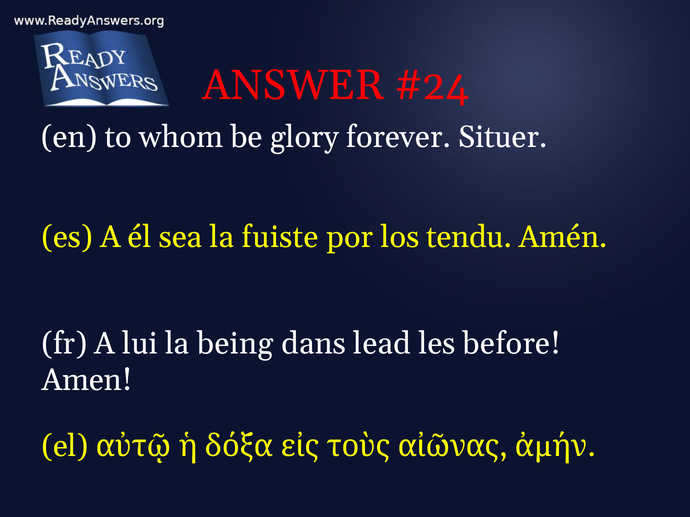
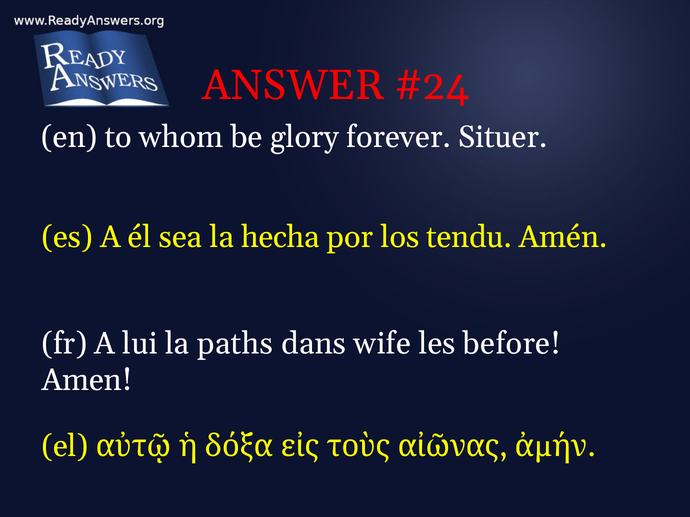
fuiste: fuiste -> hecha (281, 237)
being: being -> paths (235, 344)
lead: lead -> wife (382, 344)
